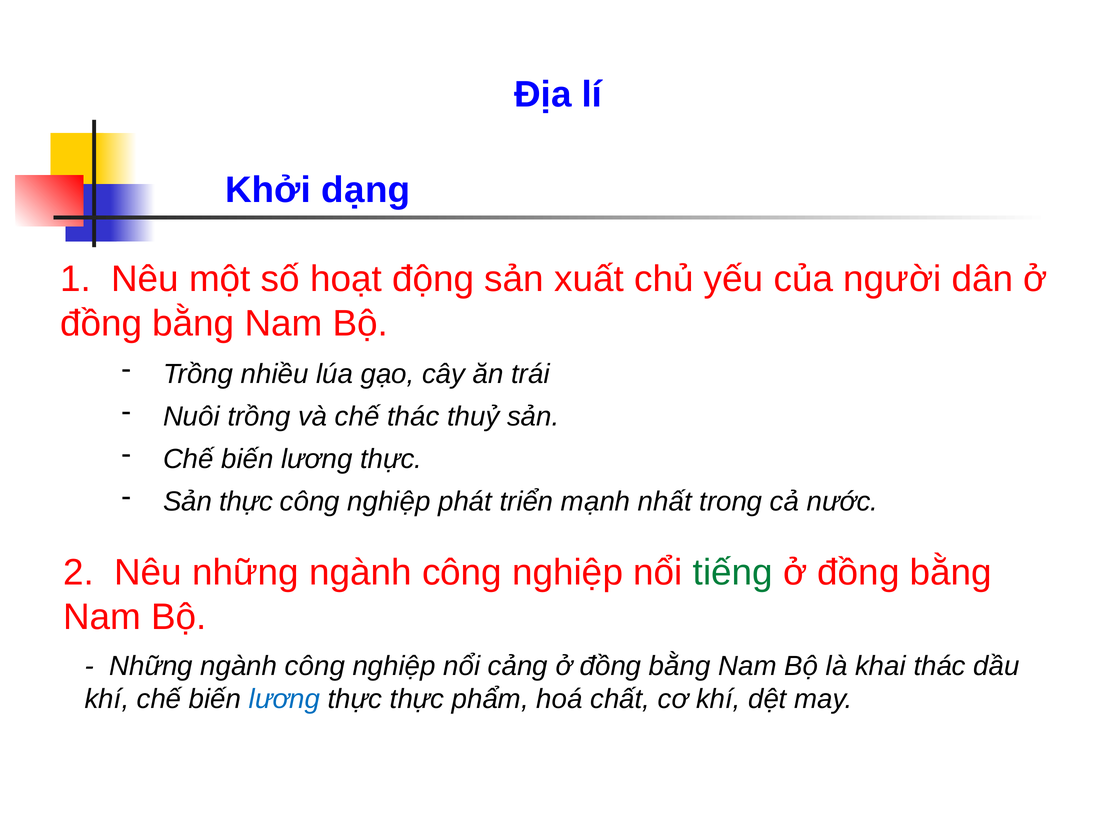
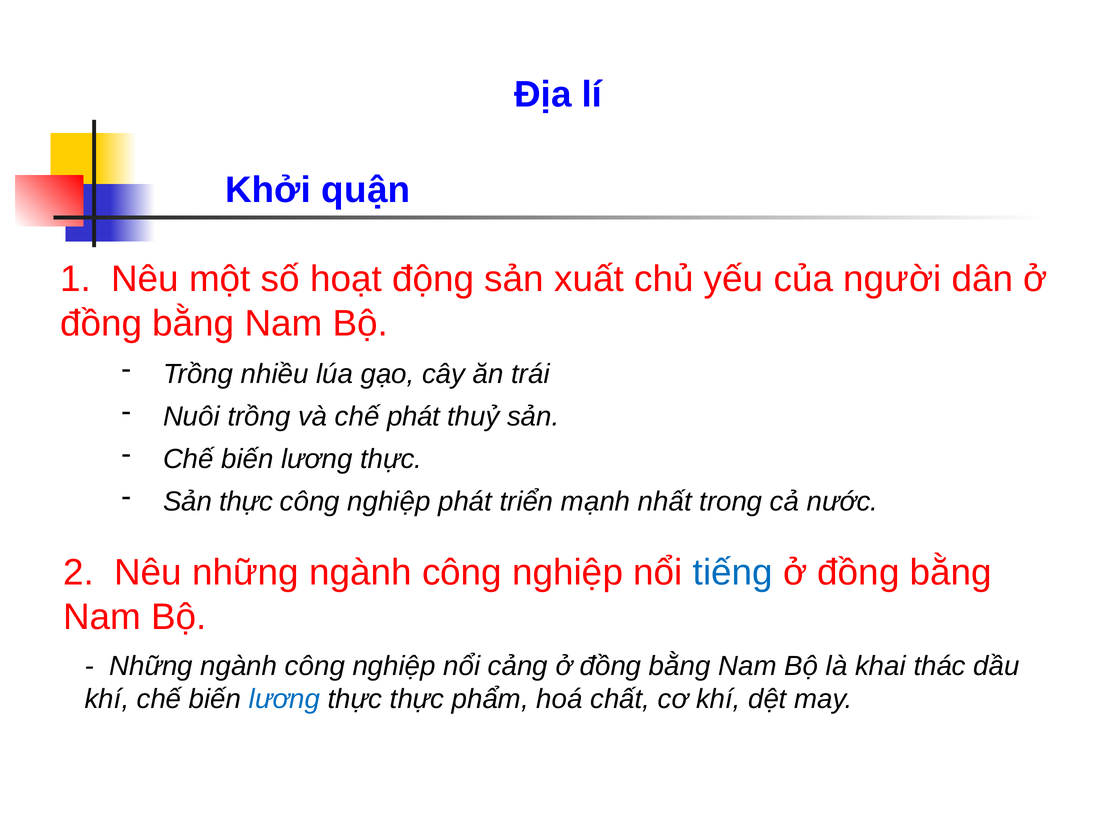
dạng: dạng -> quận (366, 190)
chế thác: thác -> phát (414, 417)
tiếng colour: green -> blue (733, 573)
